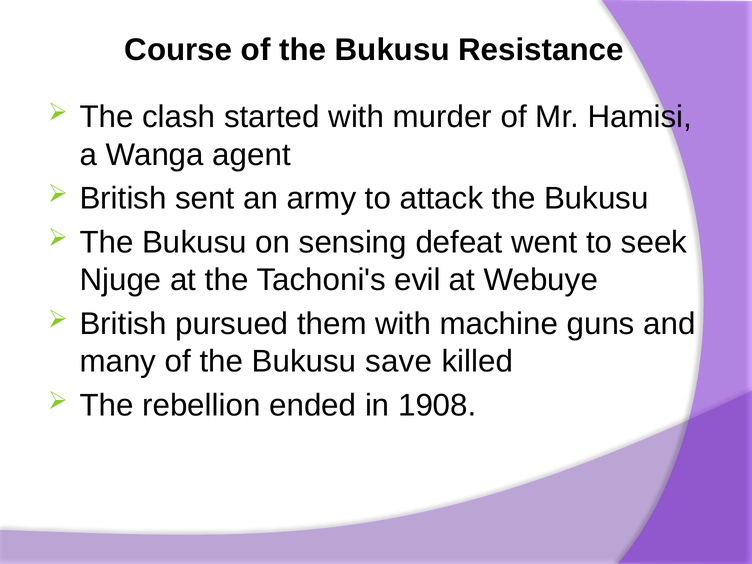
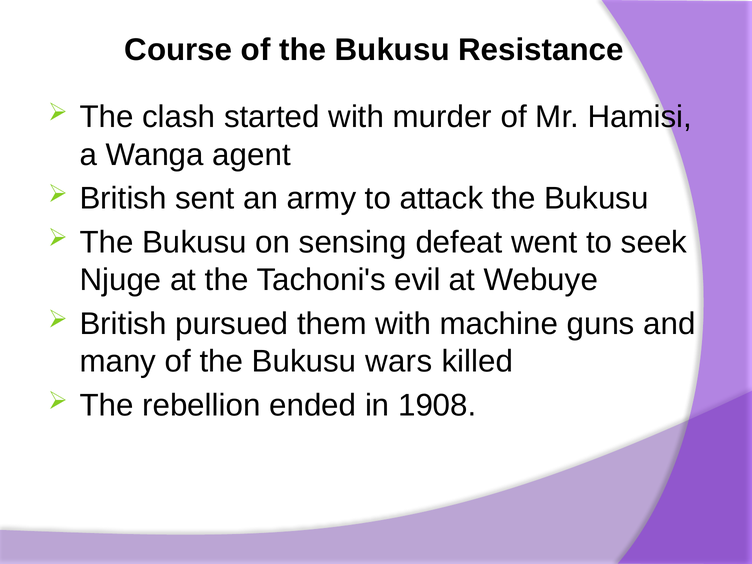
save: save -> wars (399, 362)
